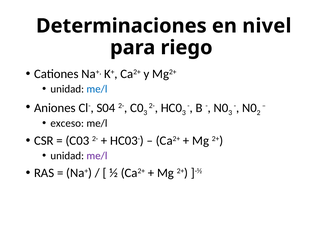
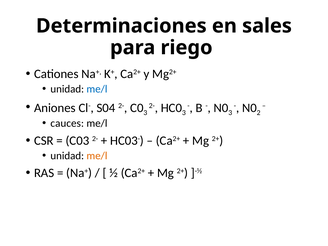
nivel: nivel -> sales (267, 26)
exceso: exceso -> cauces (67, 123)
me/l colour: purple -> orange (97, 156)
